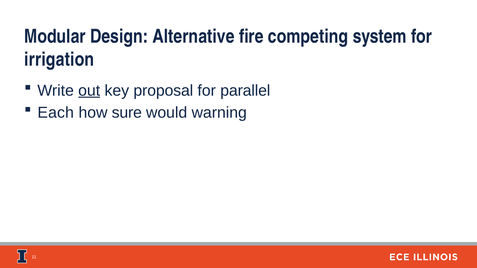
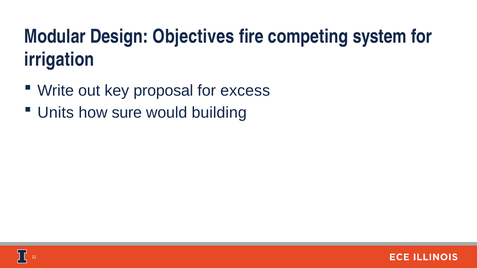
Alternative: Alternative -> Objectives (193, 36)
out underline: present -> none (89, 91)
parallel: parallel -> excess (245, 91)
Each: Each -> Units (56, 113)
warning: warning -> building (219, 113)
